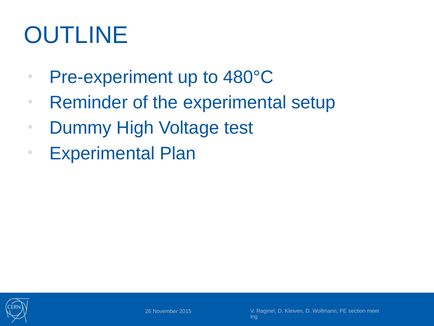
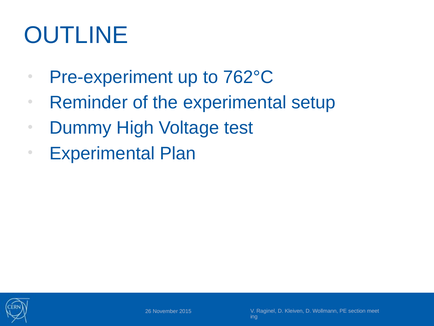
480°C: 480°C -> 762°C (248, 77)
